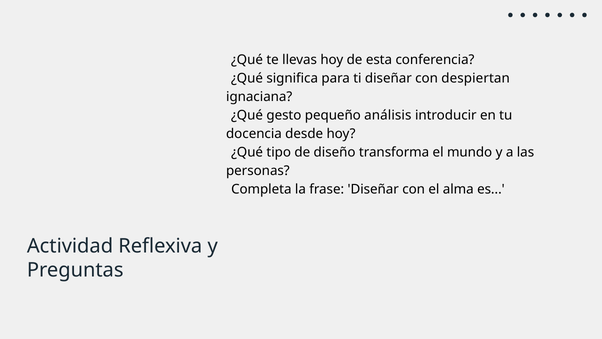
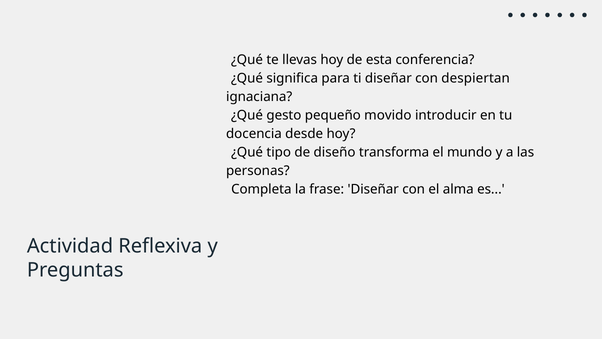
análisis: análisis -> movido (388, 115)
